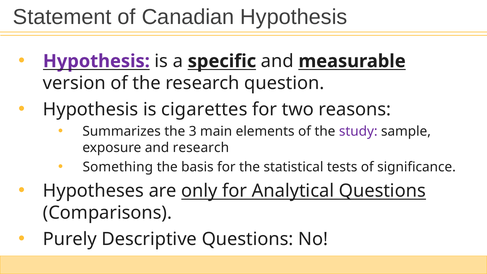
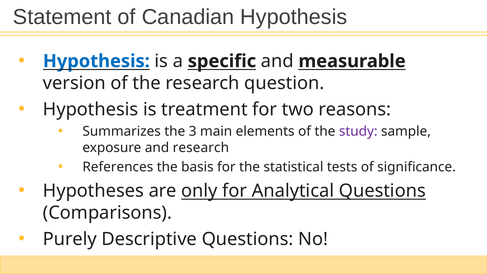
Hypothesis colour: purple -> blue (96, 61)
cigarettes: cigarettes -> treatment (204, 109)
Something: Something -> References (118, 167)
